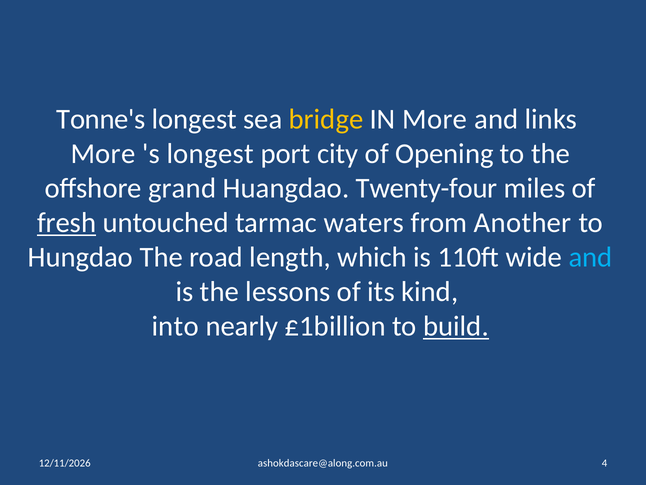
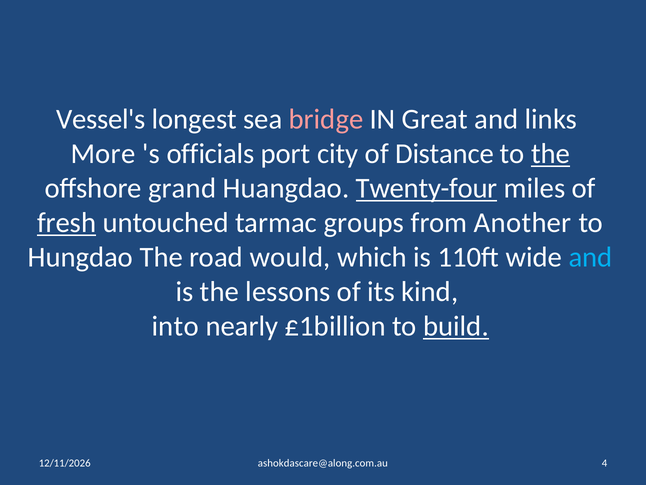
Tonne's: Tonne's -> Vessel's (101, 119)
bridge colour: yellow -> pink (326, 119)
IN More: More -> Great (435, 119)
s longest: longest -> officials (210, 154)
Opening: Opening -> Distance (444, 154)
the underline: none -> present (550, 154)
Twenty-four underline: none -> present (427, 188)
waters: waters -> groups (364, 223)
length: length -> would (290, 257)
